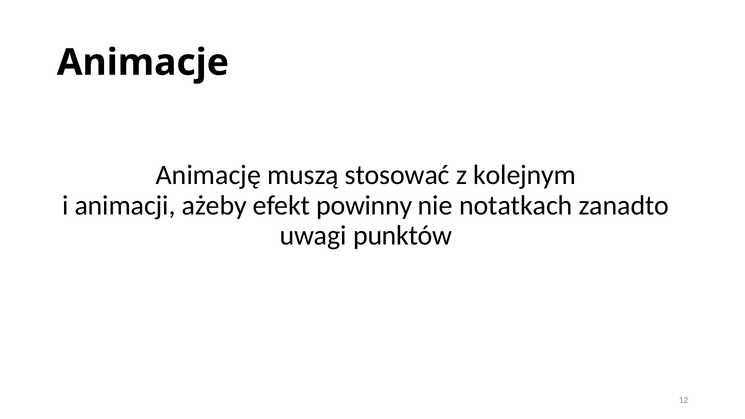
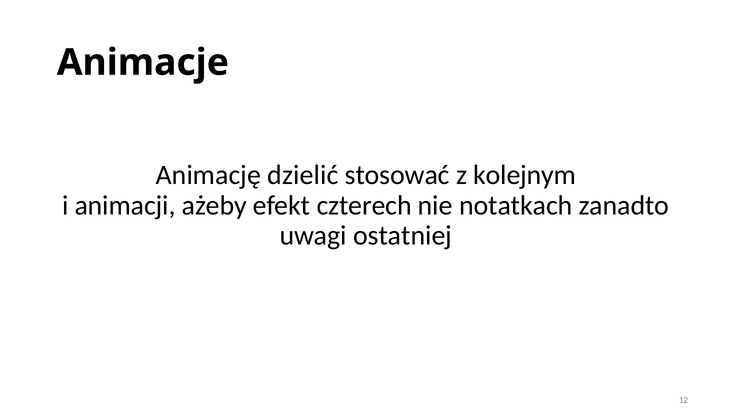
muszą: muszą -> dzielić (303, 175)
powinny: powinny -> czterech (364, 205)
punktów: punktów -> ostatniej (403, 236)
